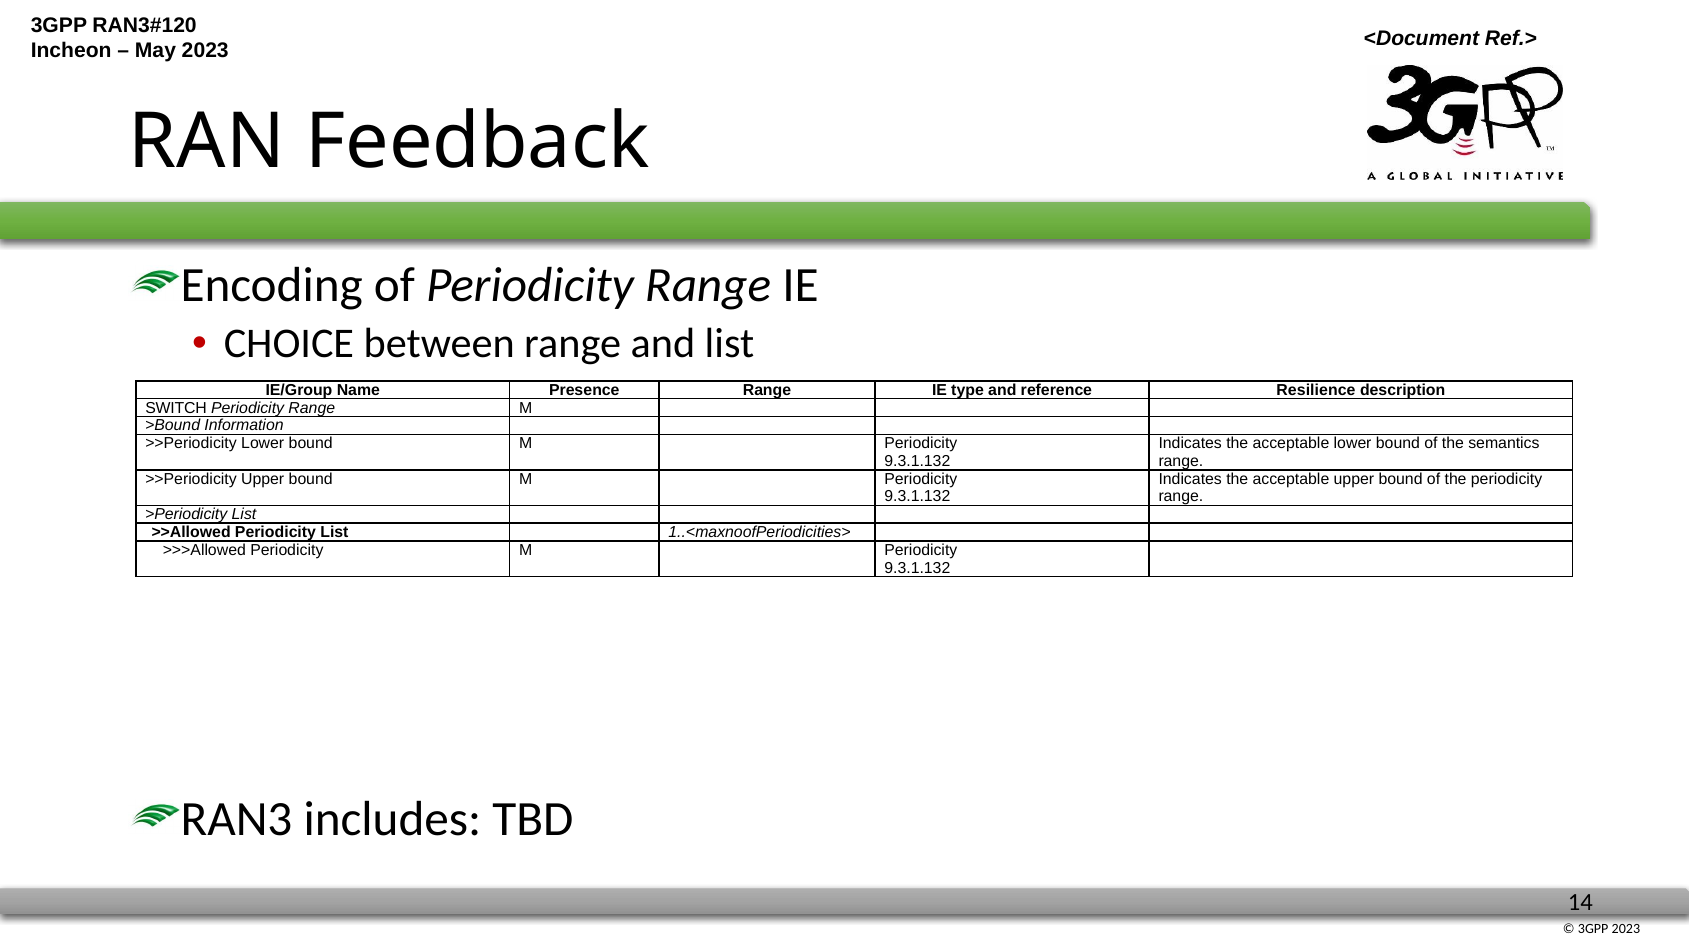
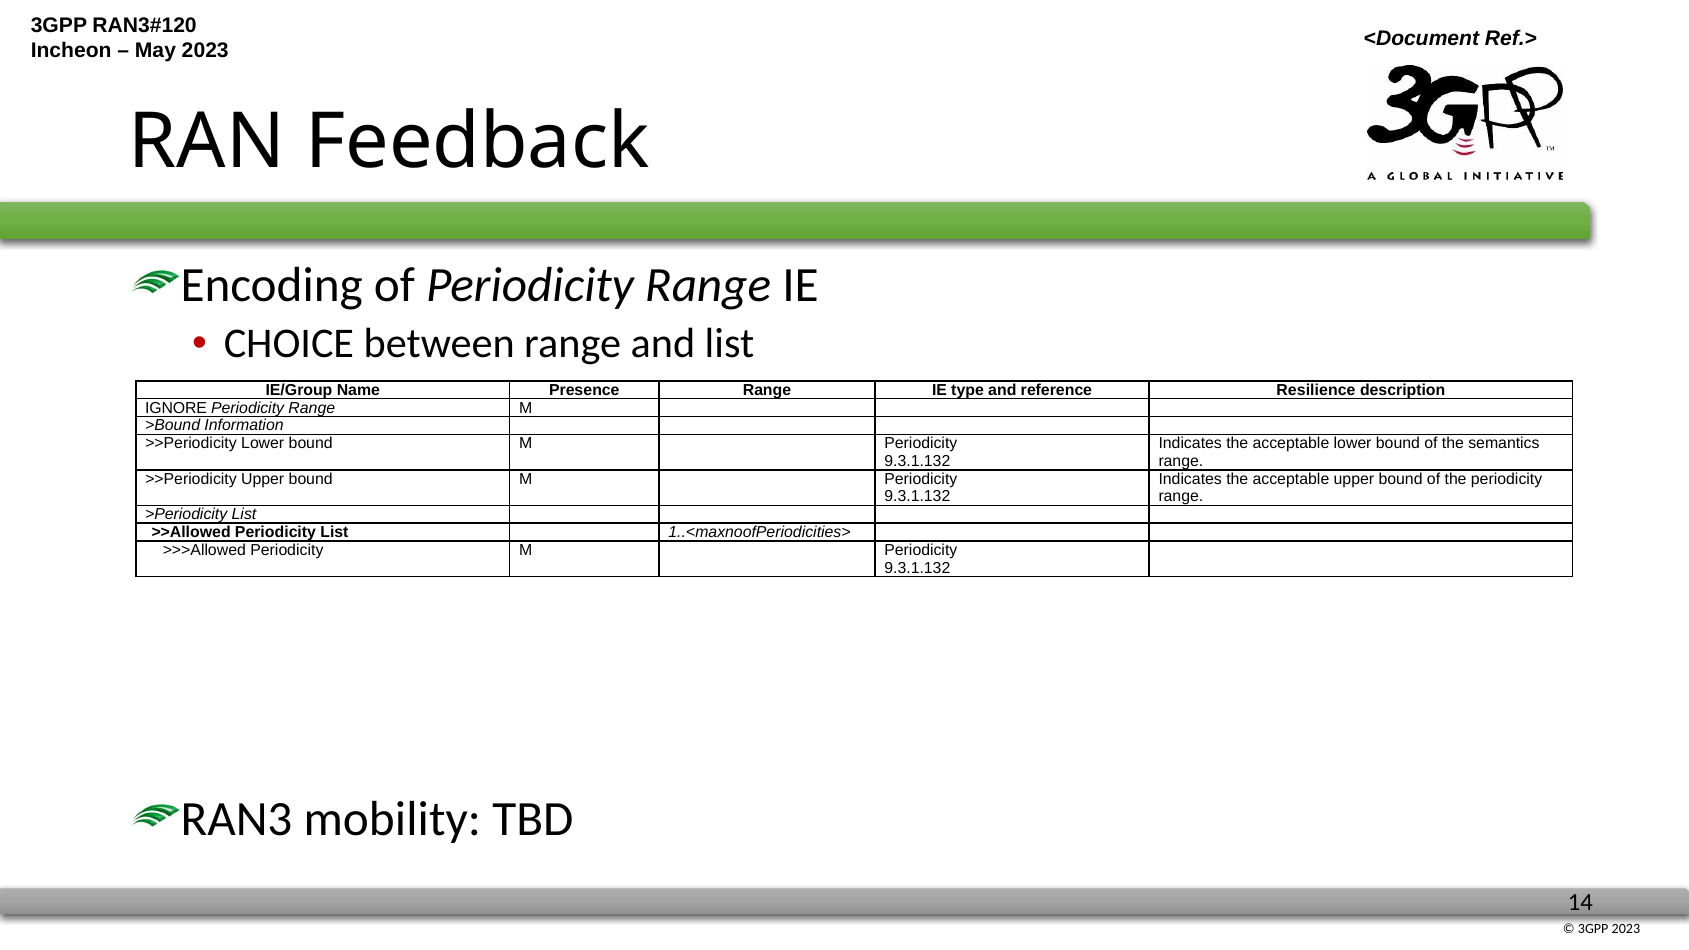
SWITCH: SWITCH -> IGNORE (176, 408)
includes: includes -> mobility (392, 819)
